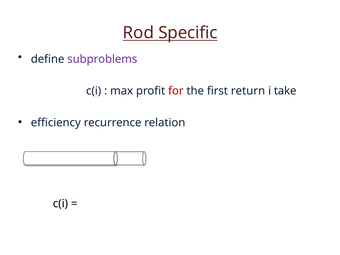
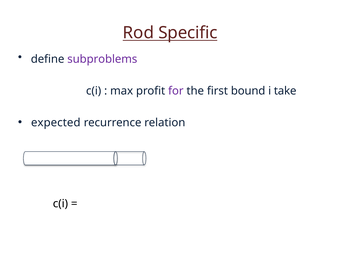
for colour: red -> purple (176, 91)
return: return -> bound (248, 91)
efficiency: efficiency -> expected (56, 123)
